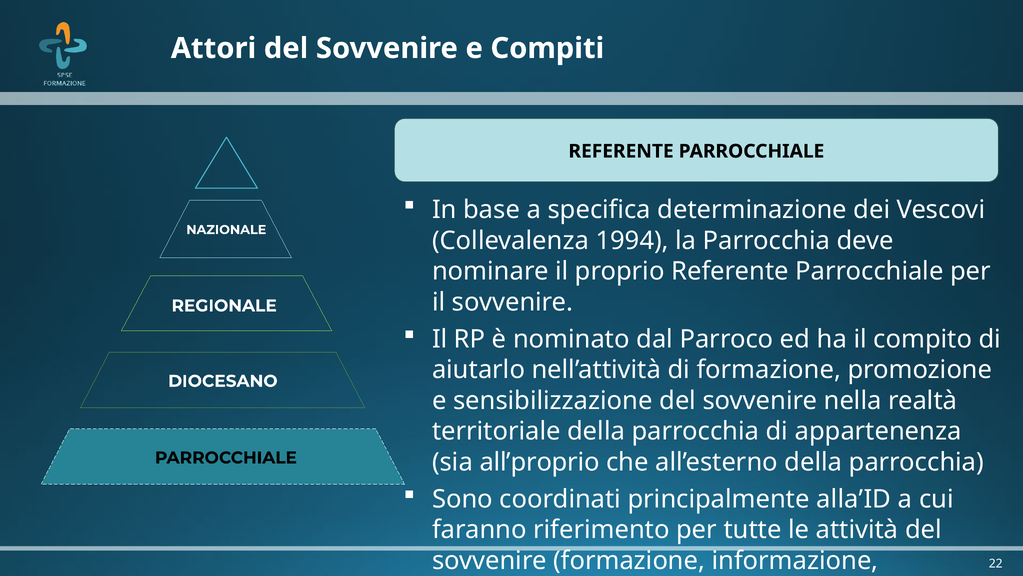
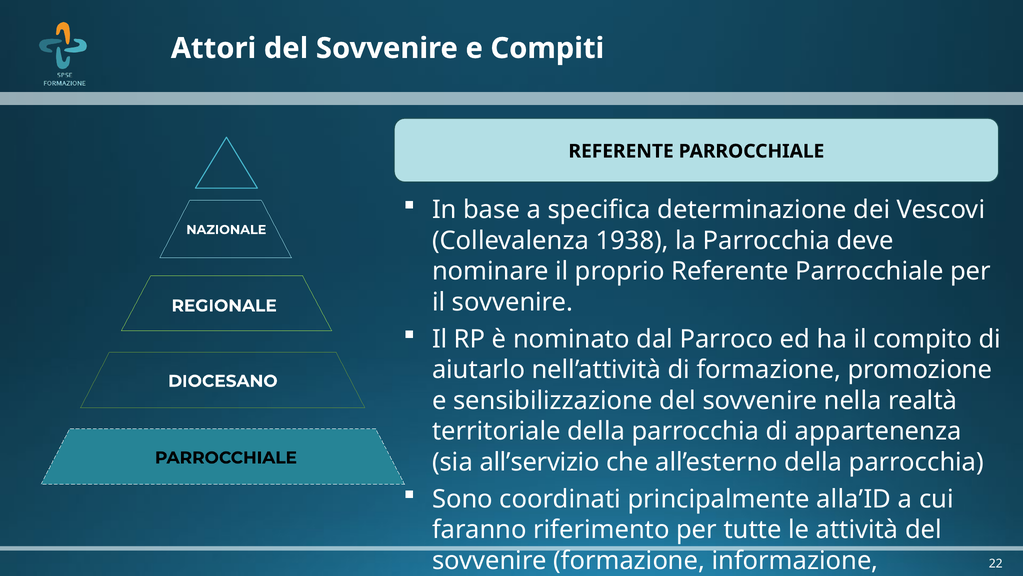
1994: 1994 -> 1938 (632, 240)
all’proprio: all’proprio -> all’servizio (540, 462)
